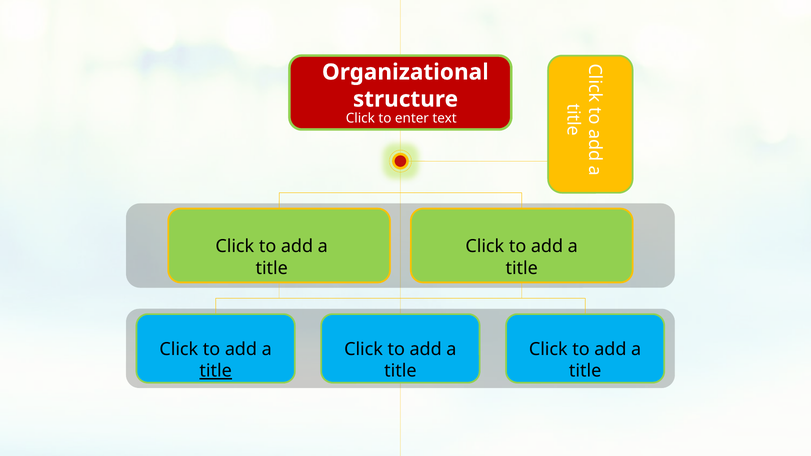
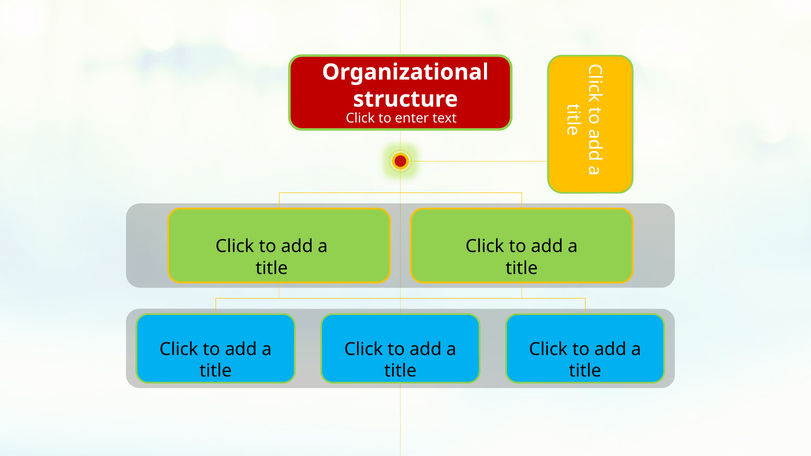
title underline: present -> none (216, 371)
